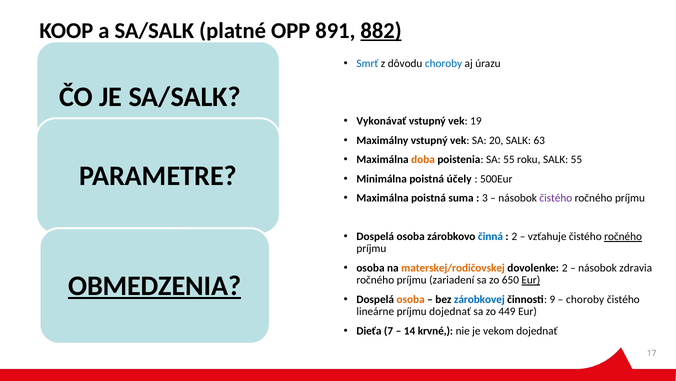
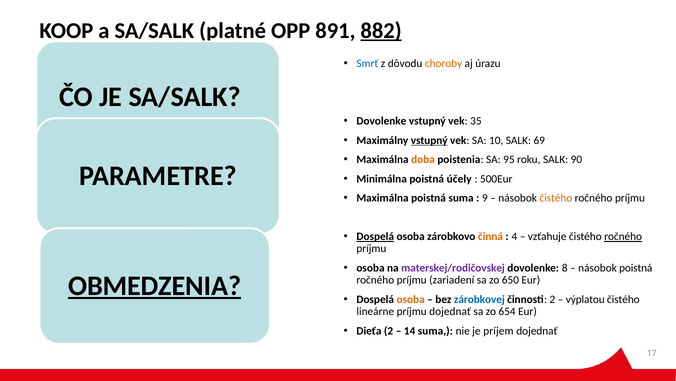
choroby colour: blue -> orange (444, 63)
Vykonávať: Vykonávať -> Dovolenke (381, 121)
19: 19 -> 35 (476, 121)
vstupný underline: none -> present (429, 140)
20: 20 -> 10 (496, 140)
63: 63 -> 69 (539, 140)
SA 55: 55 -> 95 (509, 159)
SALK 55: 55 -> 90 (576, 159)
3: 3 -> 9 (485, 198)
čistého colour: purple -> orange (556, 198)
Dospelá underline: none -> present (375, 236)
činná colour: blue -> orange (490, 236)
2: 2 -> 4 (514, 236)
materskej/rodičovskej colour: orange -> purple (453, 267)
dovolenke 2: 2 -> 8 (565, 267)
násobok zdravia: zdravia -> poistná (636, 267)
Eur underline: present -> none (531, 280)
činnosti 9: 9 -> 2 (552, 299)
choroby: choroby -> výplatou (585, 299)
449: 449 -> 654 (507, 311)
Dieťa 7: 7 -> 2 (389, 330)
14 krvné: krvné -> suma (435, 330)
vekom: vekom -> príjem (498, 330)
